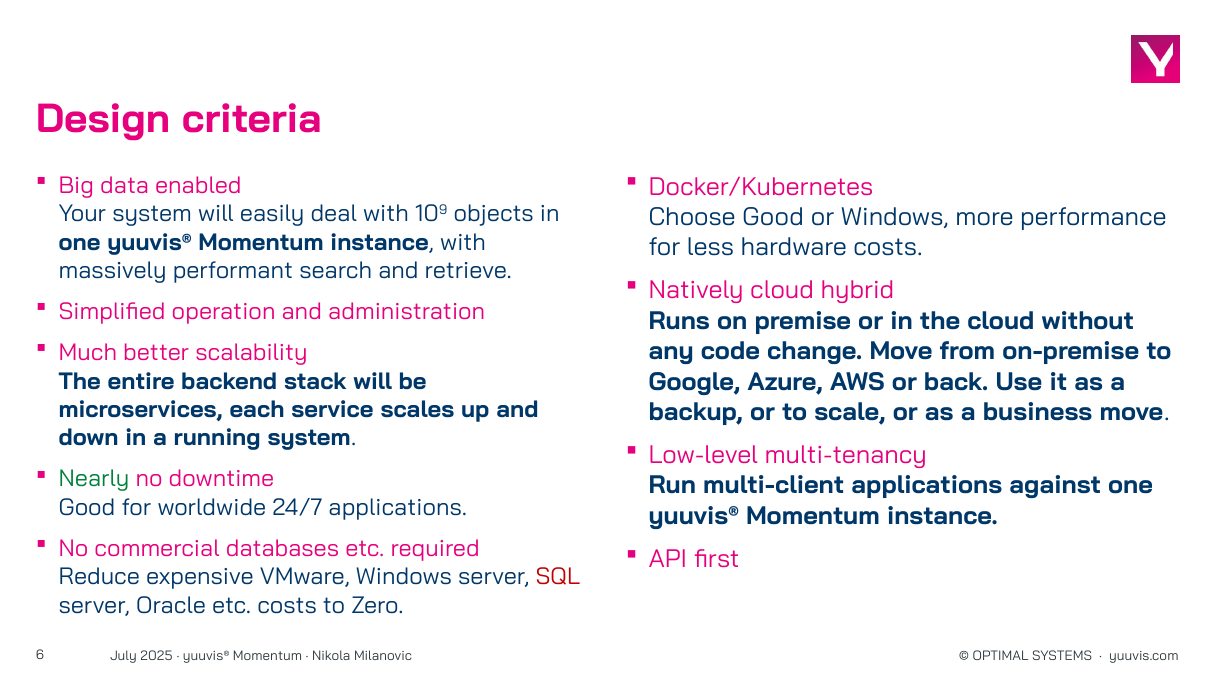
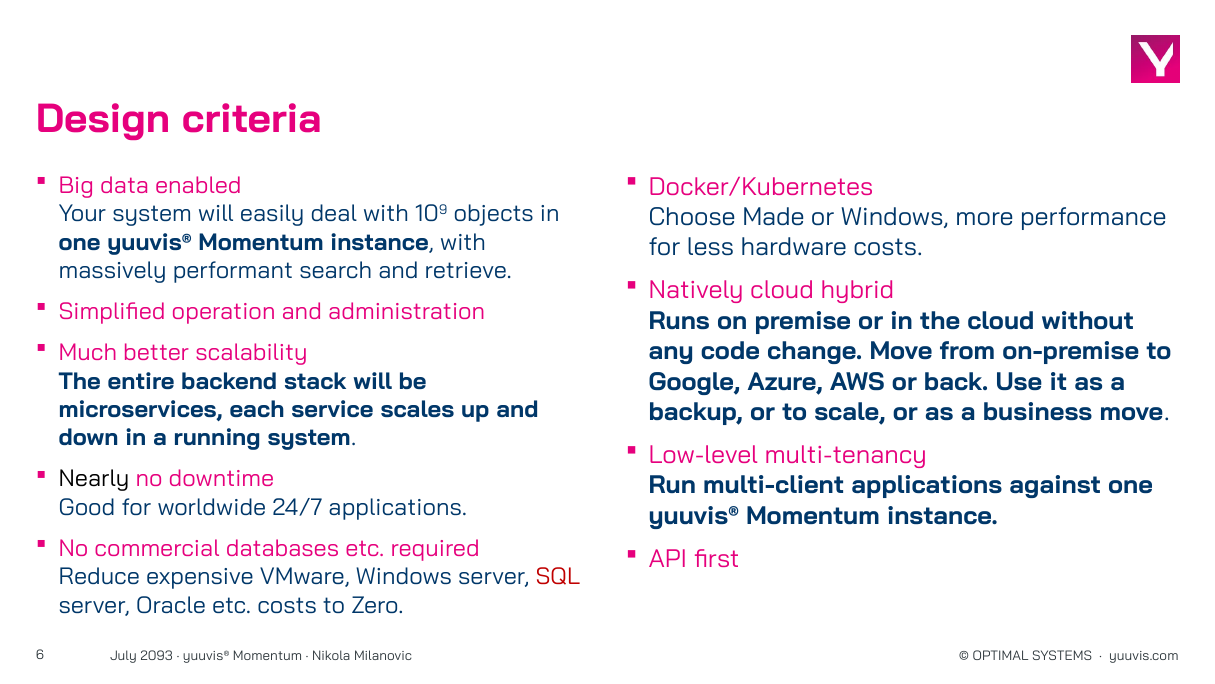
Choose Good: Good -> Made (773, 217)
Nearly colour: green -> black (94, 479)
2025: 2025 -> 2093 (157, 655)
